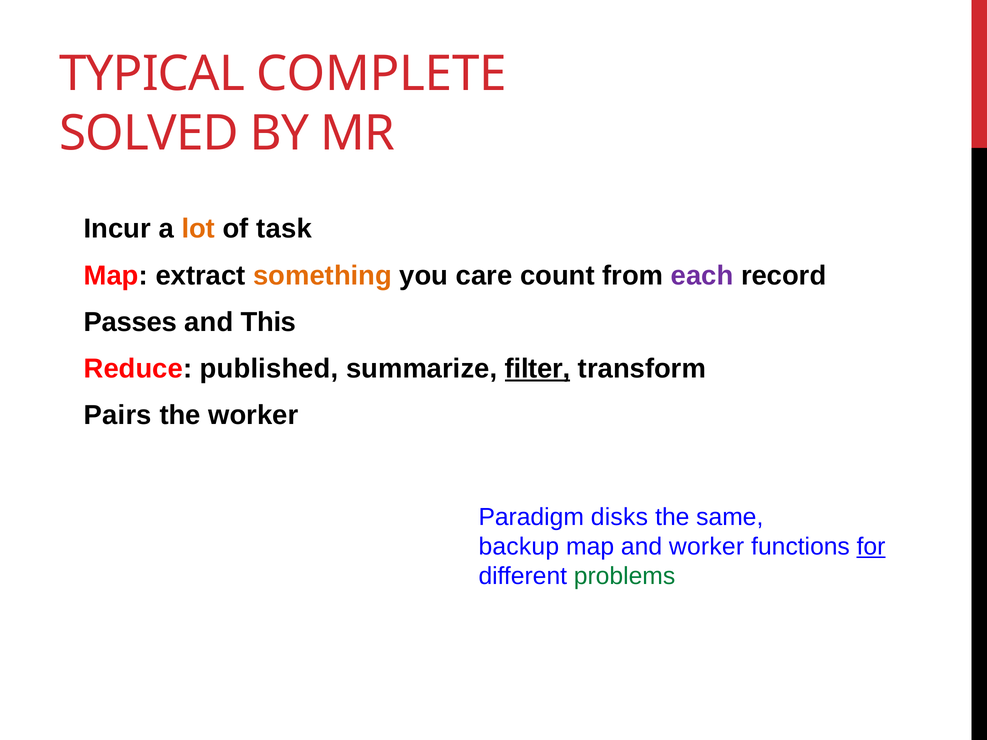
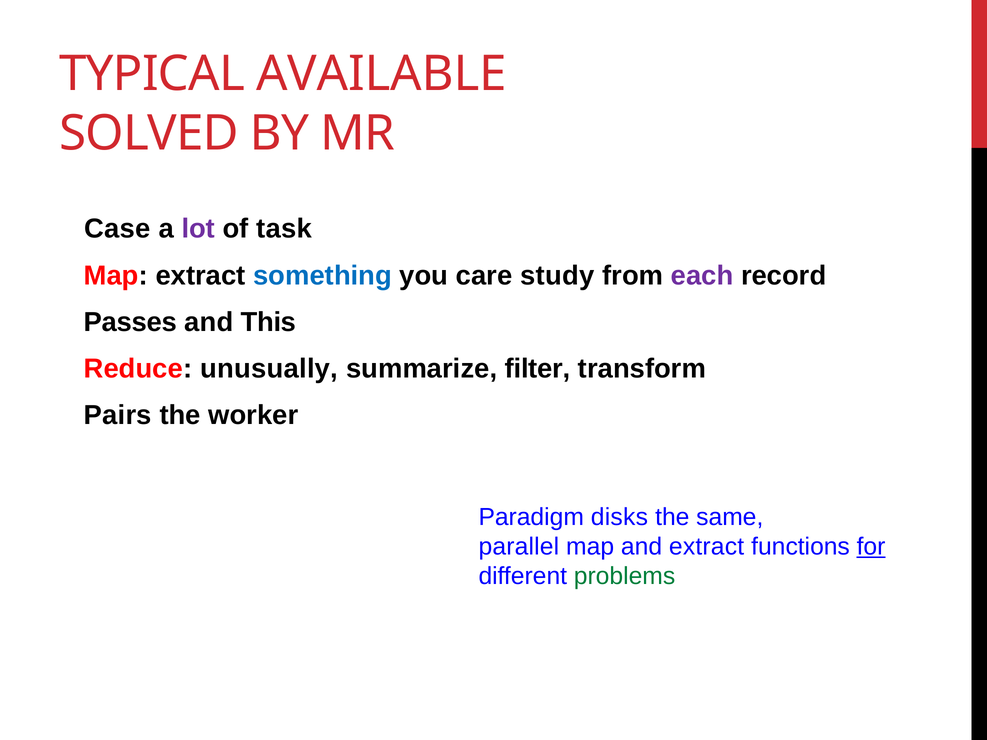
COMPLETE: COMPLETE -> AVAILABLE (381, 74)
Incur: Incur -> Case (117, 229)
lot colour: orange -> purple (198, 229)
something colour: orange -> blue (323, 276)
count: count -> study (557, 276)
published: published -> unusually (269, 369)
filter underline: present -> none (538, 369)
backup: backup -> parallel (519, 547)
and worker: worker -> extract (707, 547)
